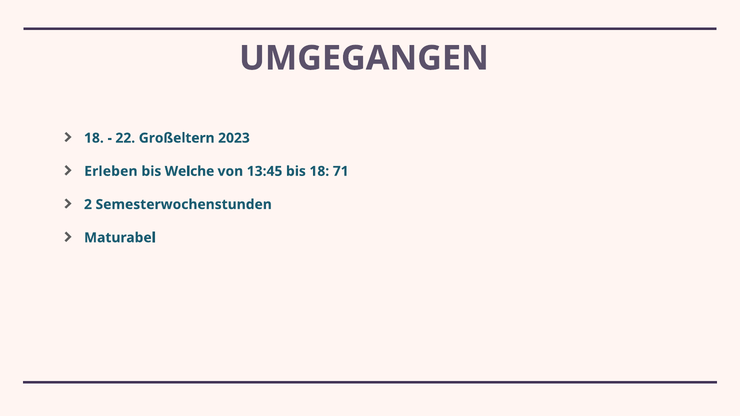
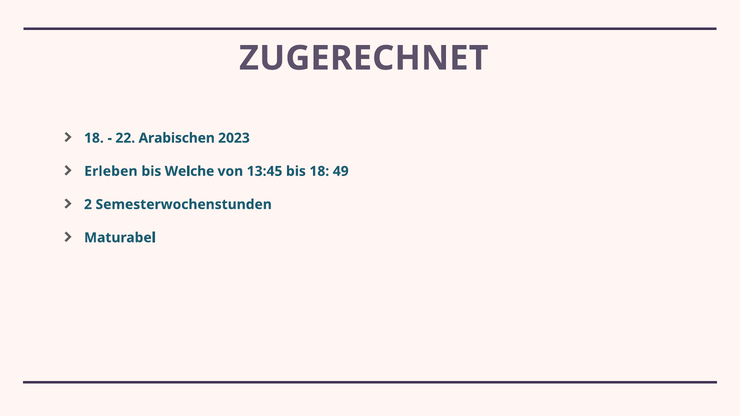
UMGEGANGEN: UMGEGANGEN -> ZUGERECHNET (364, 58)
Großeltern: Großeltern -> Arabischen (177, 138)
71: 71 -> 49 (341, 171)
